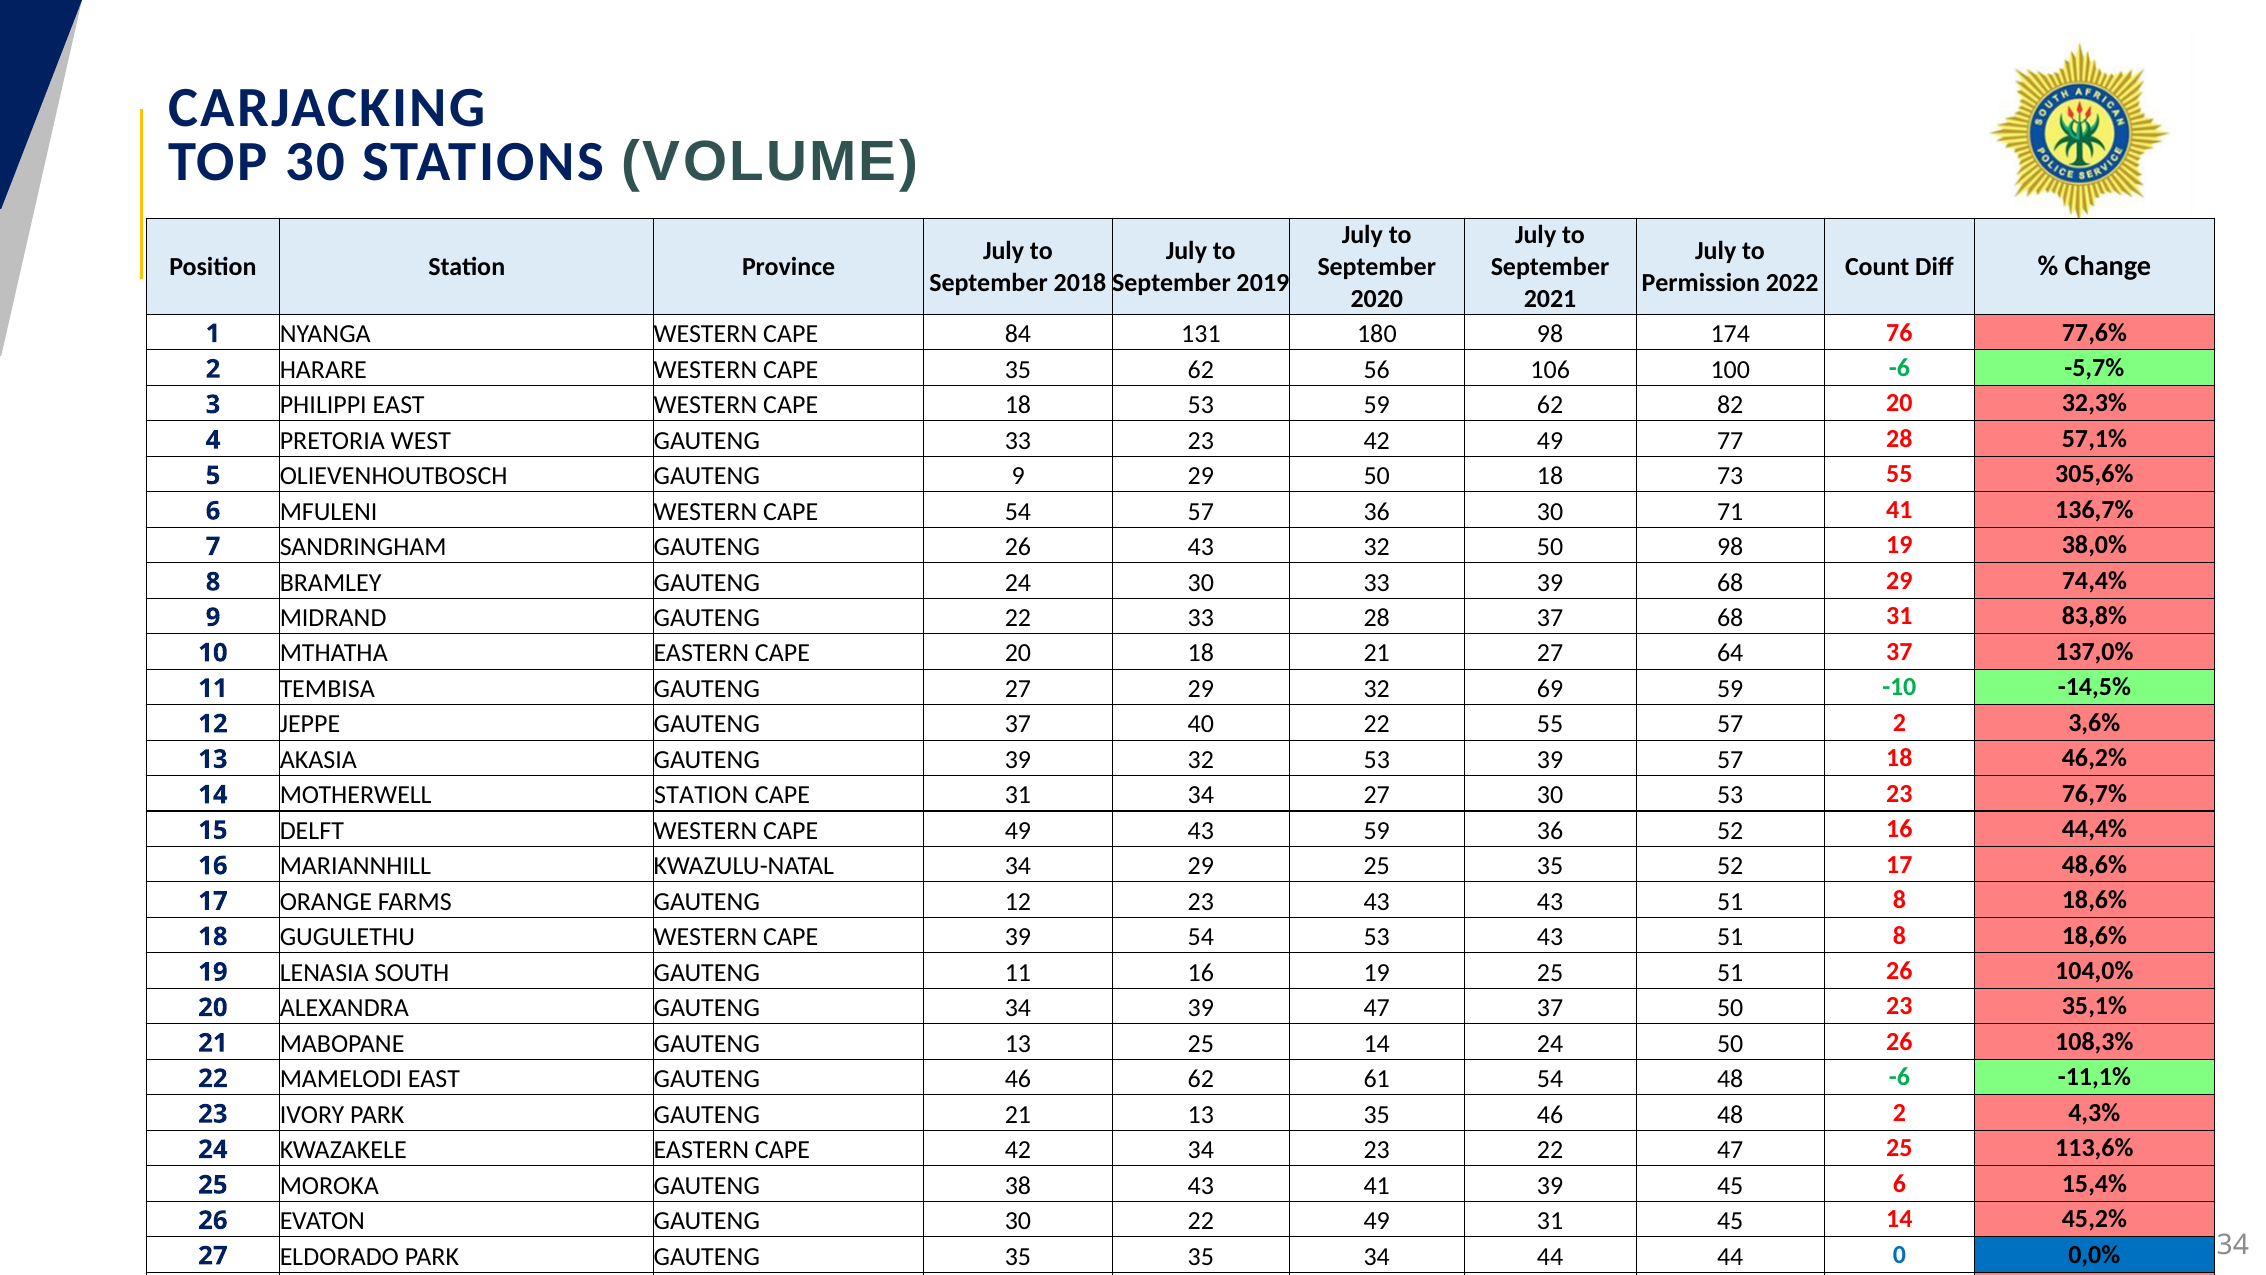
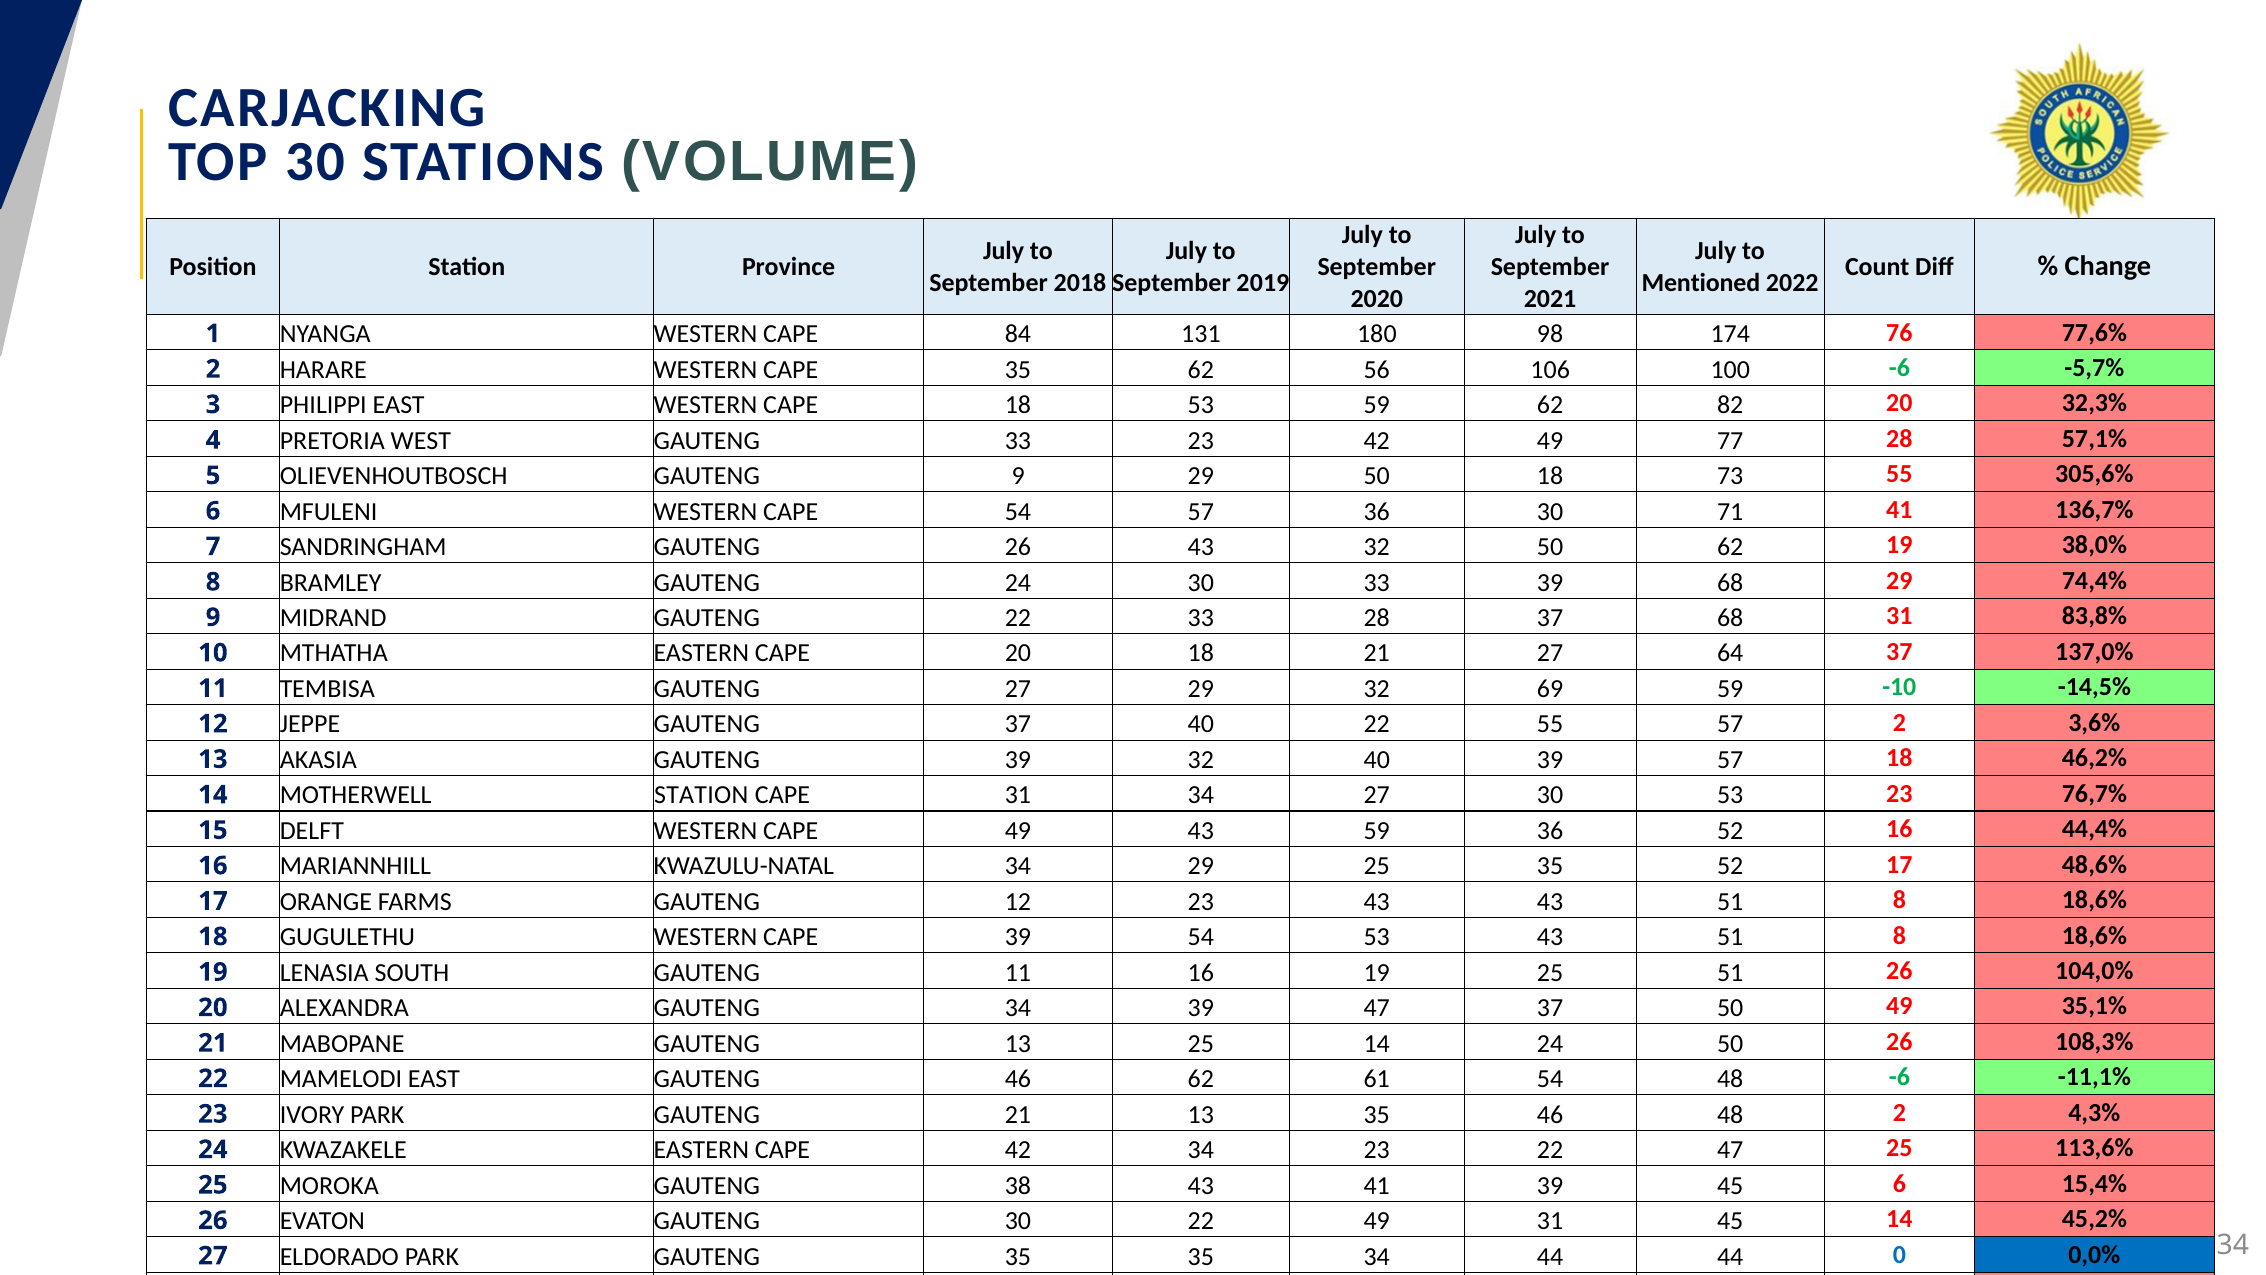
Permission: Permission -> Mentioned (1701, 283)
50 98: 98 -> 62 (1730, 547)
32 53: 53 -> 40 (1377, 760)
50 23: 23 -> 49 (1899, 1006)
